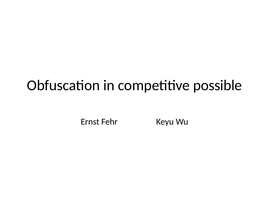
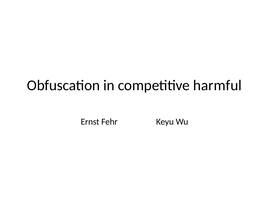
possible: possible -> harmful (217, 85)
